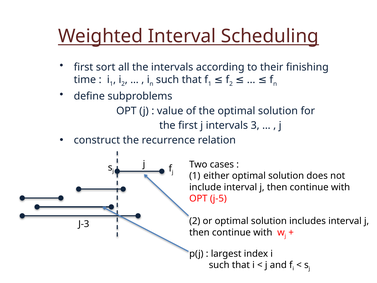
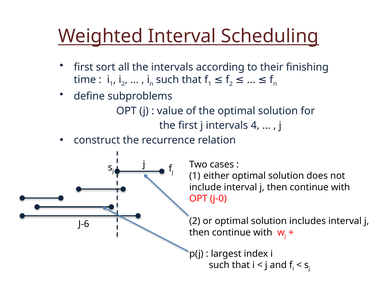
3: 3 -> 4 (255, 125)
j-5: j-5 -> j-0 (218, 198)
J-3: J-3 -> J-6 (84, 224)
